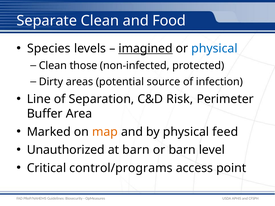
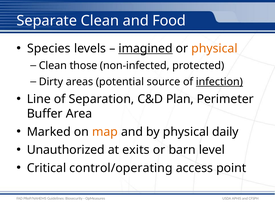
physical colour: blue -> orange (214, 49)
infection underline: none -> present (219, 82)
Risk: Risk -> Plan (180, 99)
feed: feed -> daily (225, 132)
at barn: barn -> exits (136, 150)
control/programs: control/programs -> control/operating (121, 168)
